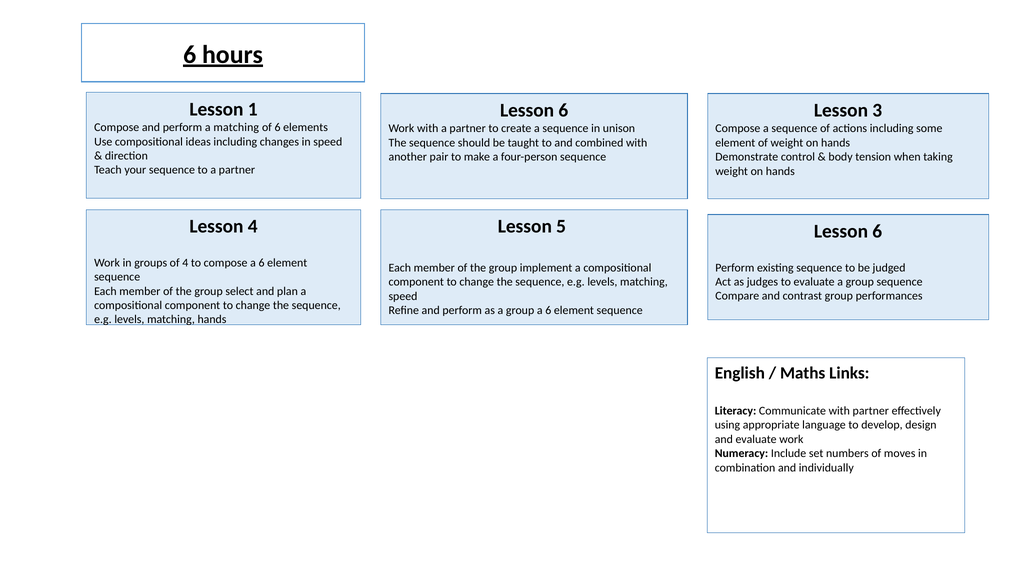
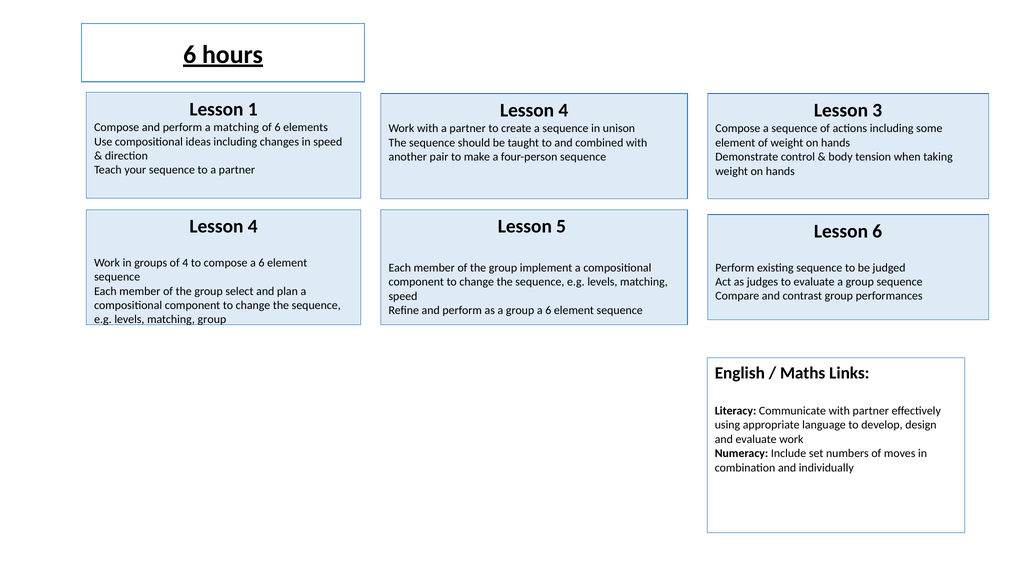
6: 6 -> 4 (563, 110)
matching hands: hands -> group (212, 320)
